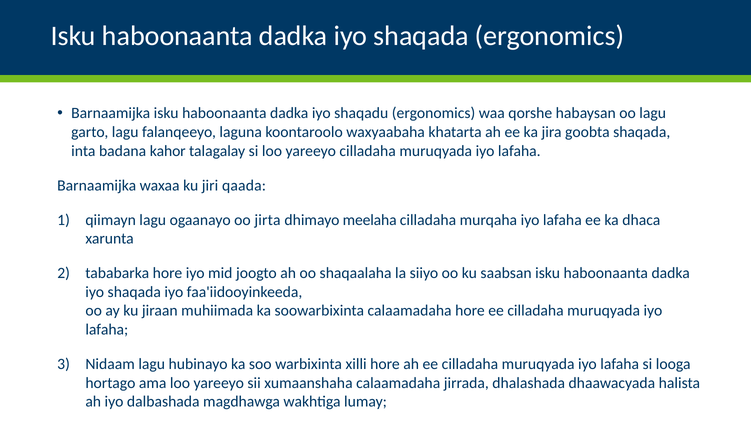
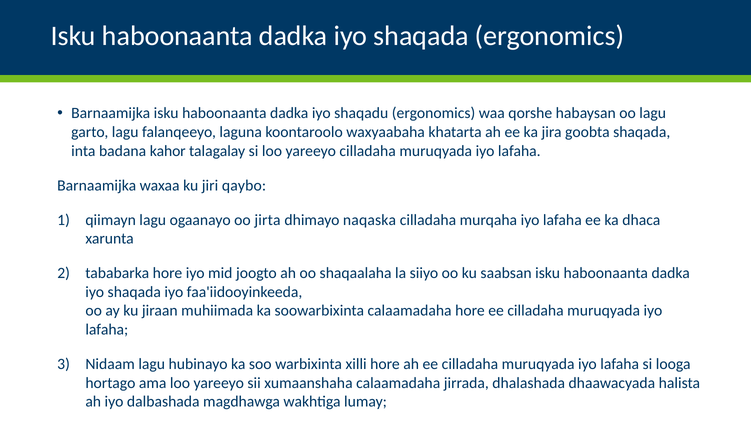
qaada: qaada -> qaybo (244, 185)
meelaha: meelaha -> naqaska (370, 220)
